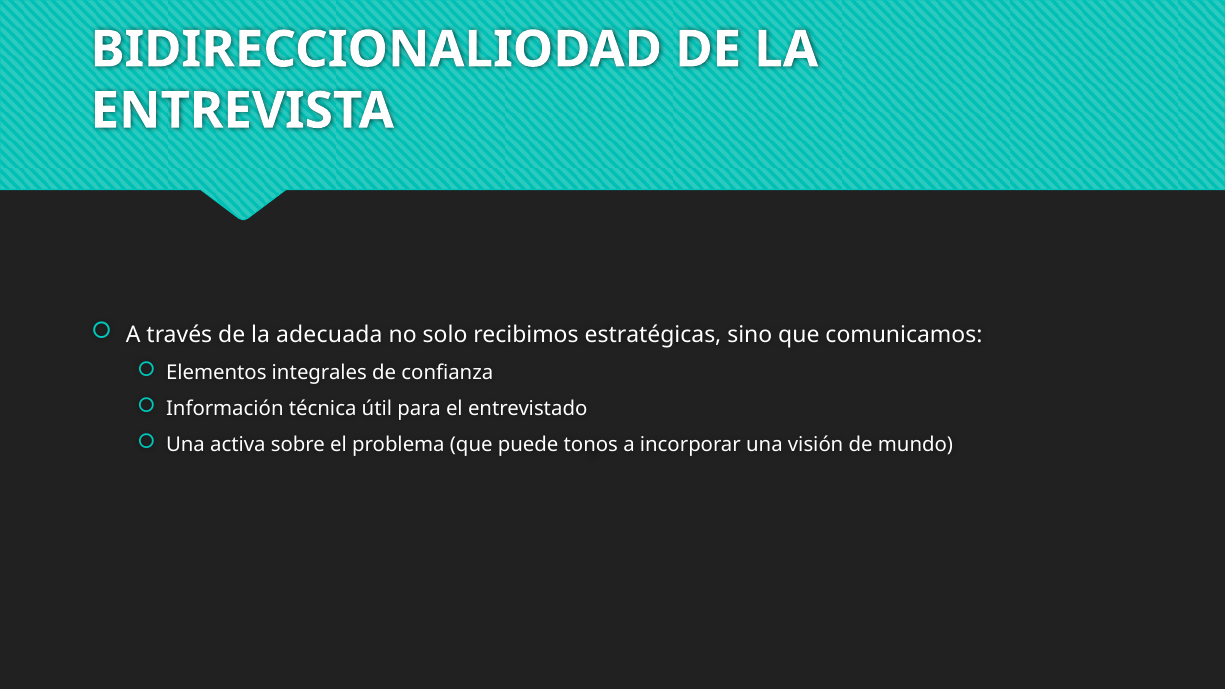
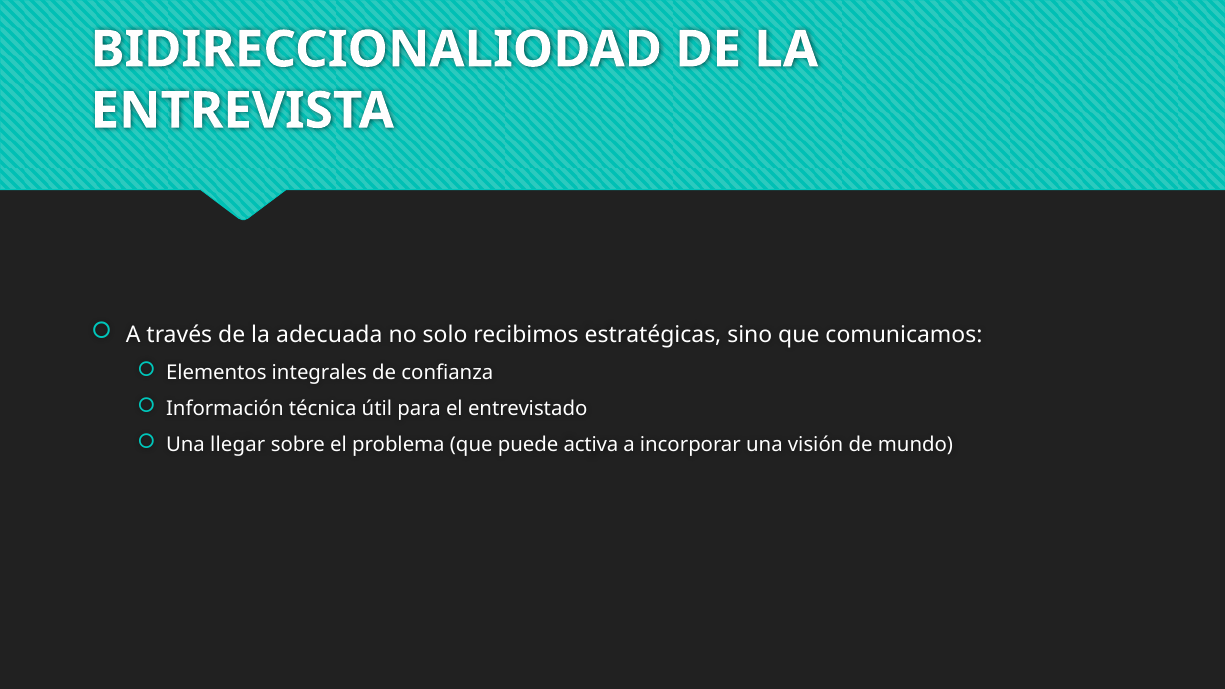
activa: activa -> llegar (238, 445)
tonos: tonos -> activa (591, 445)
